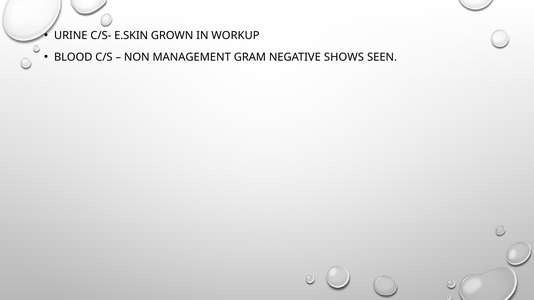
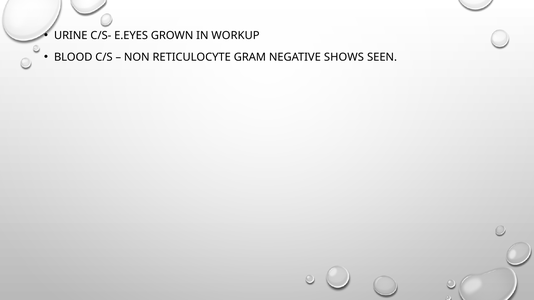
E.SKIN: E.SKIN -> E.EYES (131, 35)
MANAGEMENT: MANAGEMENT -> RETICULOCYTE (192, 57)
